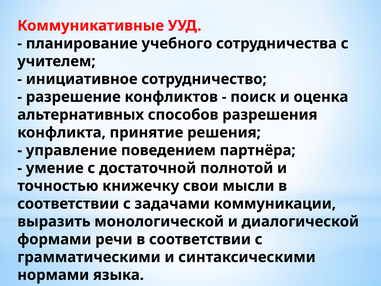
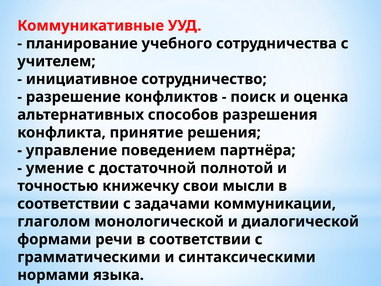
выразить: выразить -> глаголом (54, 221)
